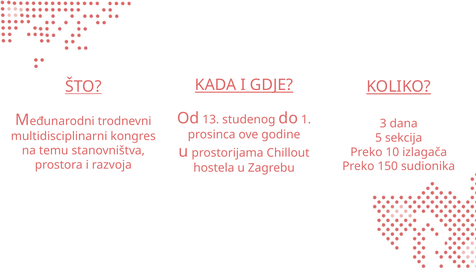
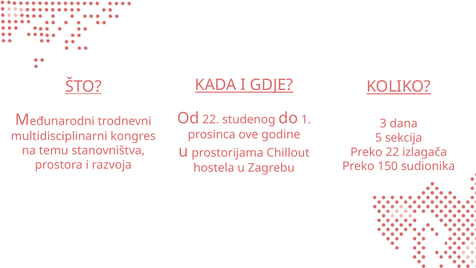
Od 13: 13 -> 22 (211, 119)
Preko 10: 10 -> 22 (392, 152)
